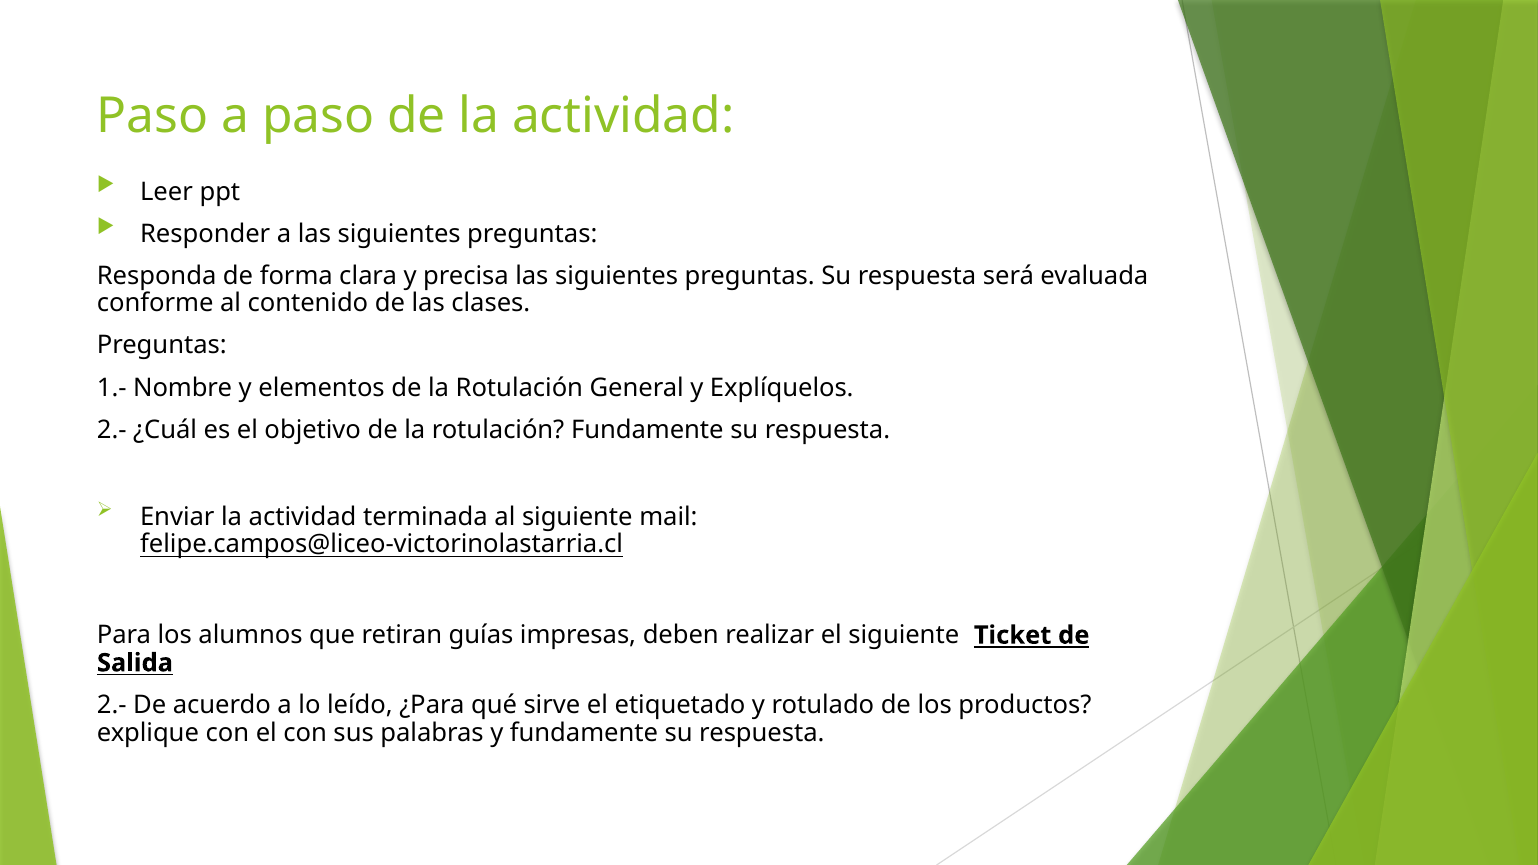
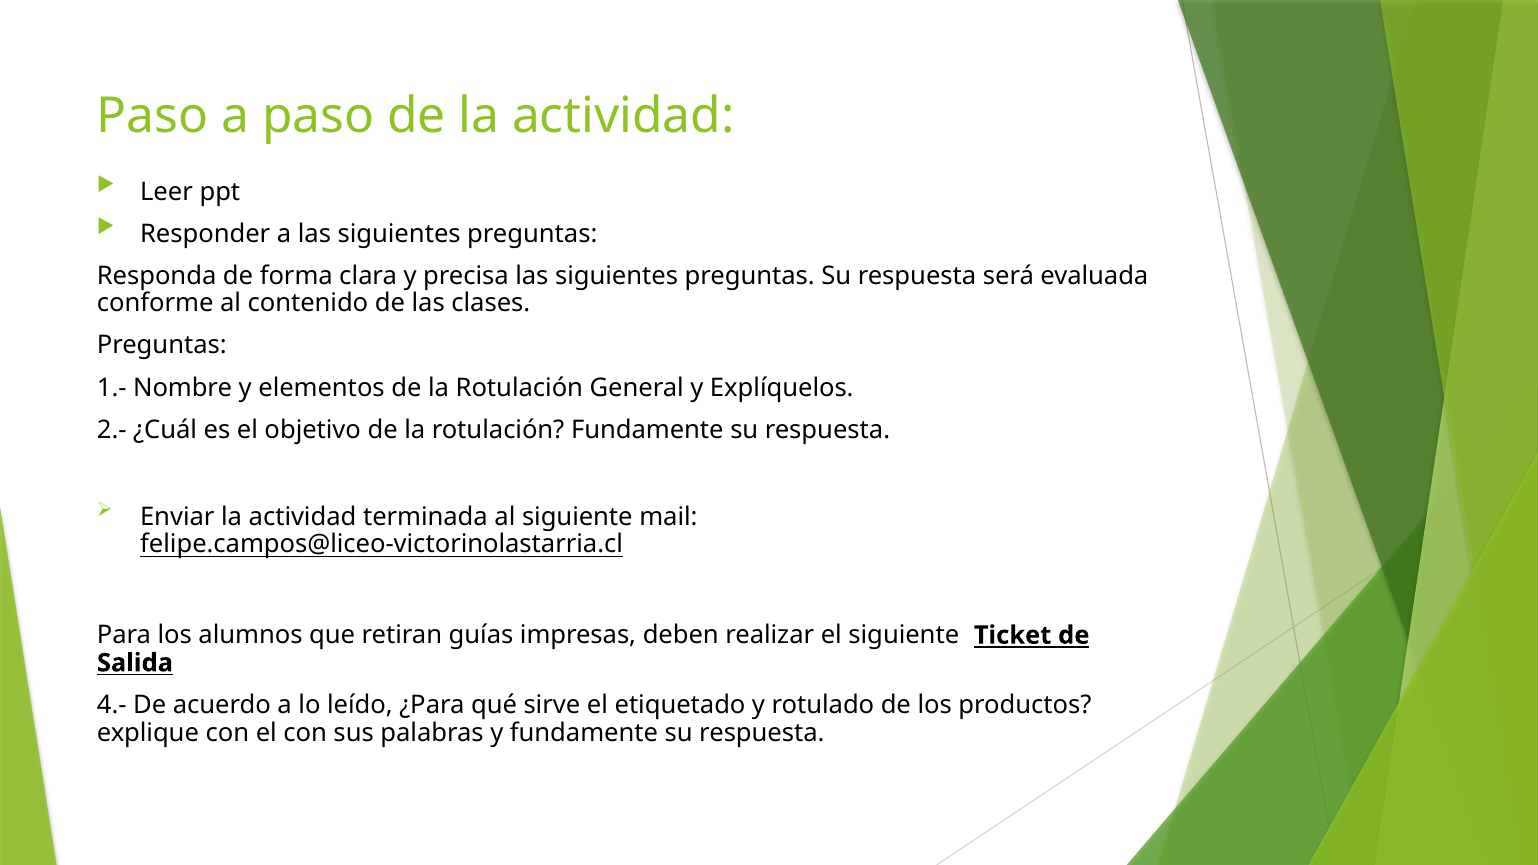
2.-: 2.- -> 4.- (112, 705)
